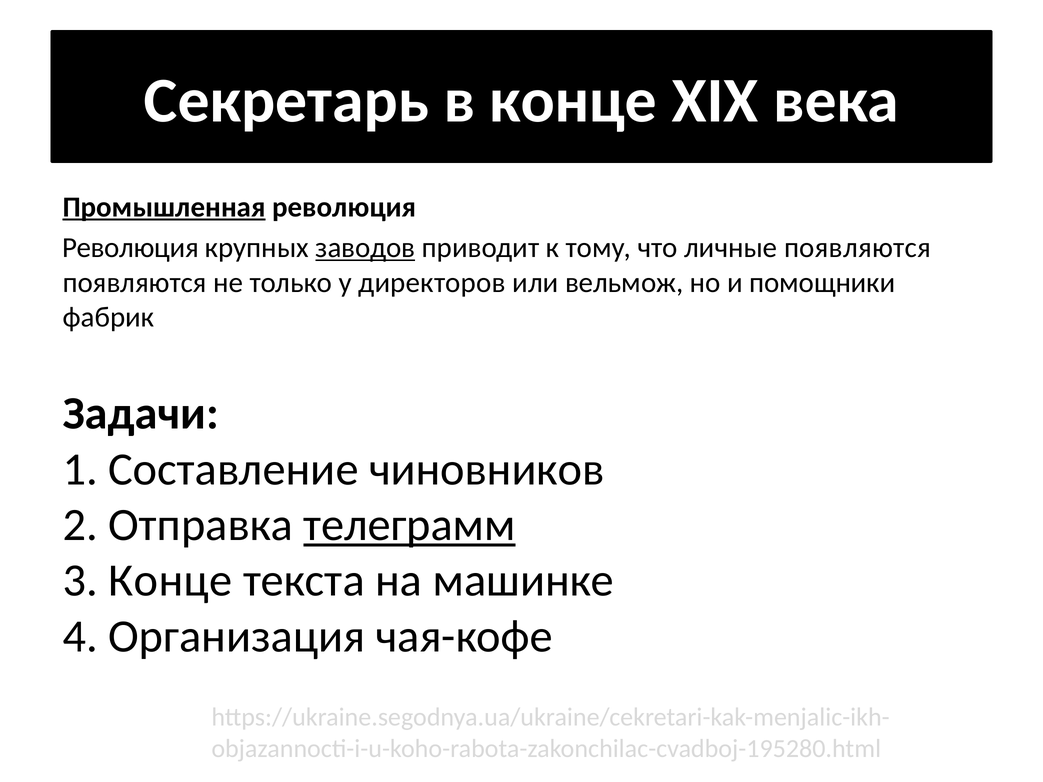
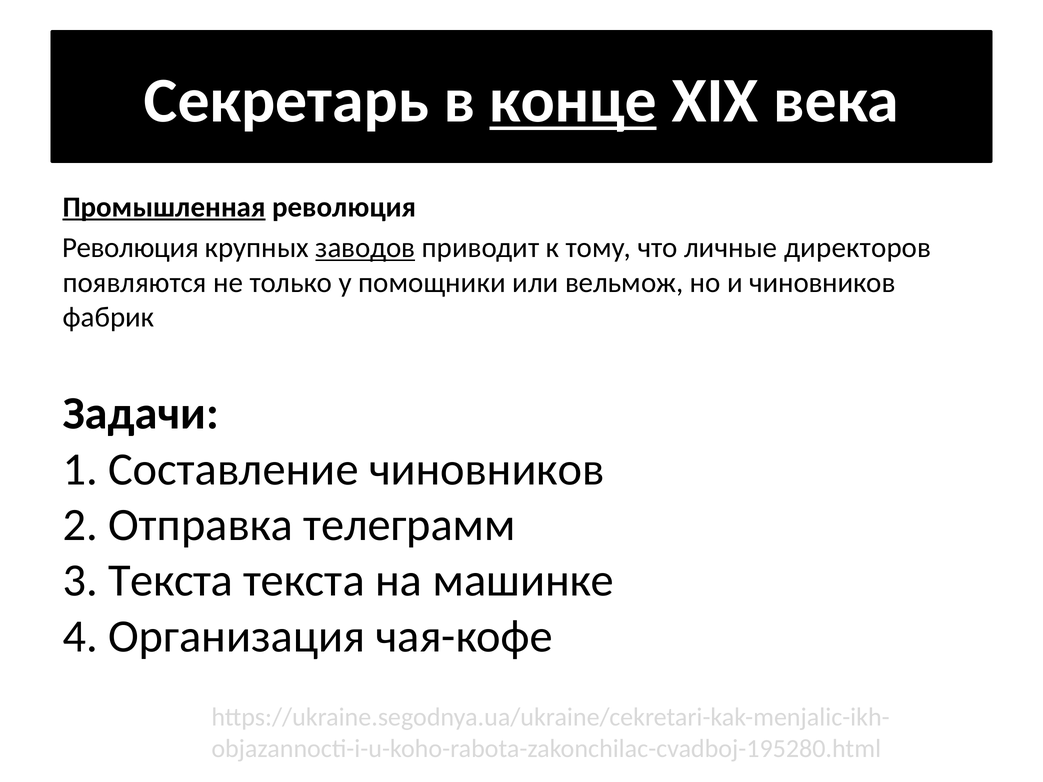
конце underline: none -> present (573, 101)
личные появляются: появляются -> директоров (858, 248)
директоров: директоров -> помощники (432, 283)
и помощники: помощники -> чиновников (822, 283)
телеграмм underline: present -> none (409, 525)
3 Конце: Конце -> Текста (171, 581)
